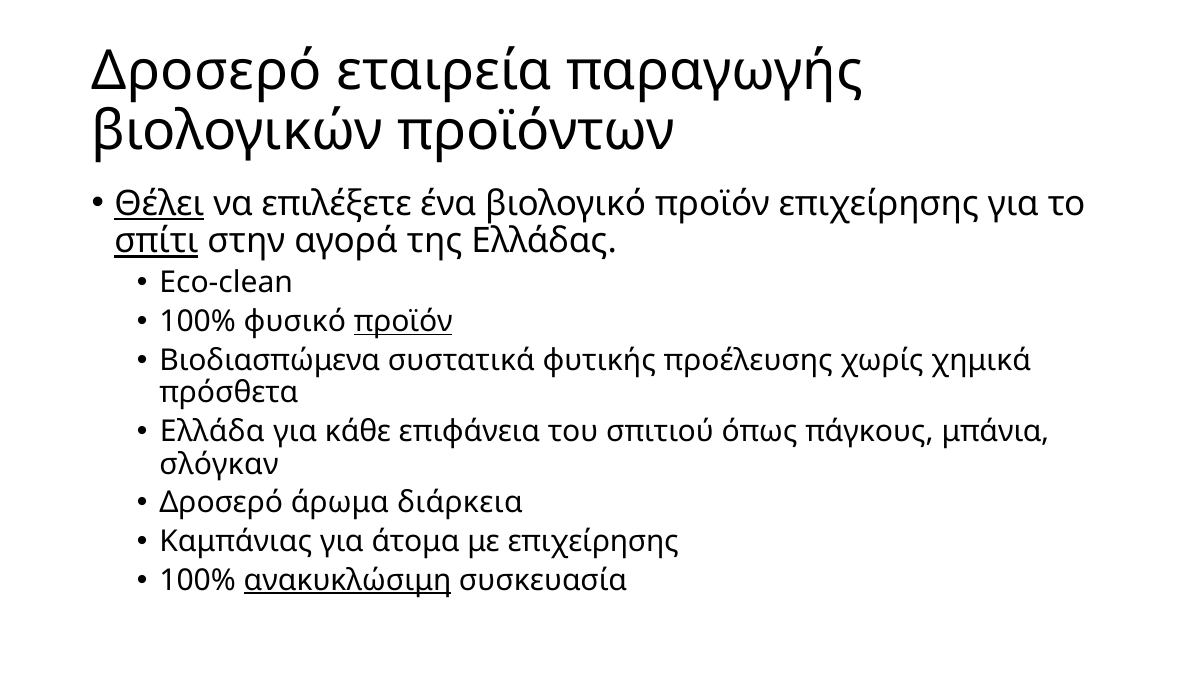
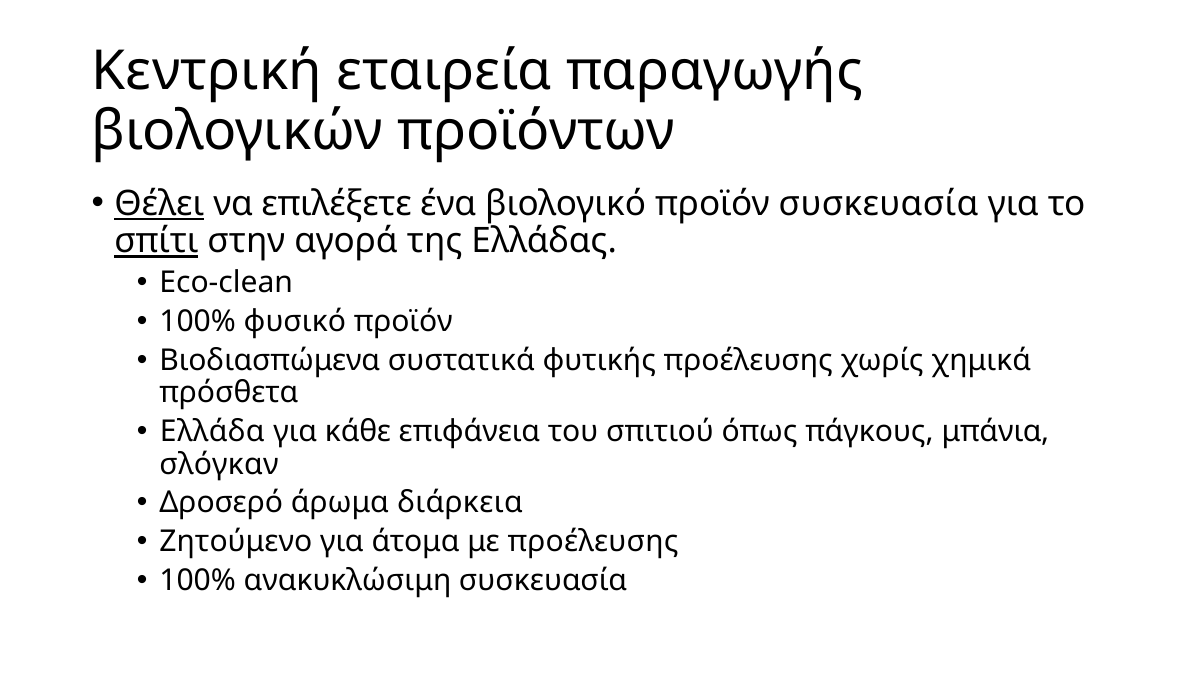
Δροσερό: Δροσερό -> Κεντρική (207, 71)
προϊόν επιχείρησης: επιχείρησης -> συσκευασία (879, 203)
προϊόν underline: present -> none (403, 321)
Καμπάνιας: Καμπάνιας -> Ζητούμενο (236, 541)
με επιχείρησης: επιχείρησης -> προέλευσης (593, 541)
ανακυκλώσιμη underline: present -> none (348, 580)
